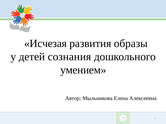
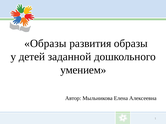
Исчезая: Исчезая -> Образы (45, 44)
сознания: сознания -> заданной (69, 57)
